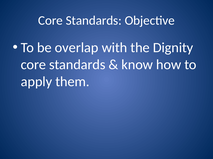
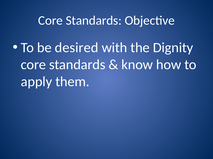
overlap: overlap -> desired (77, 48)
